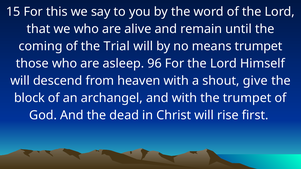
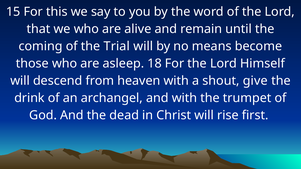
means trumpet: trumpet -> become (258, 46)
96: 96 -> 18 (155, 64)
block: block -> drink (29, 98)
